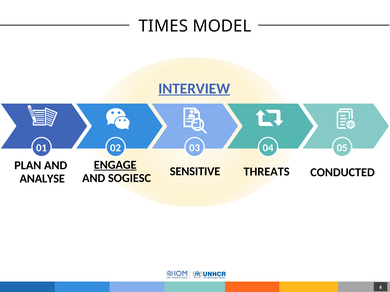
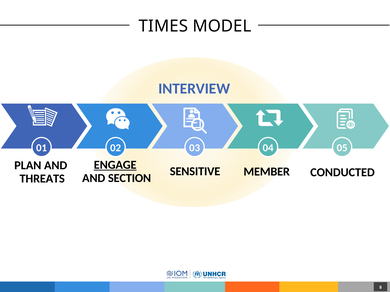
INTERVIEW underline: present -> none (194, 89)
THREATS: THREATS -> MEMBER (267, 172)
SOGIESC: SOGIESC -> SECTION (130, 178)
ANALYSE: ANALYSE -> THREATS (42, 179)
